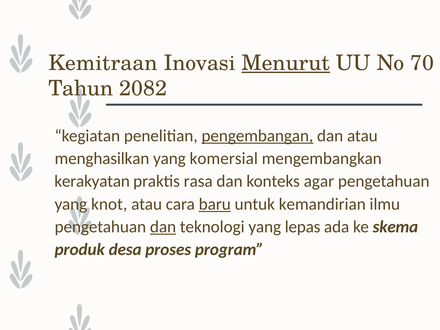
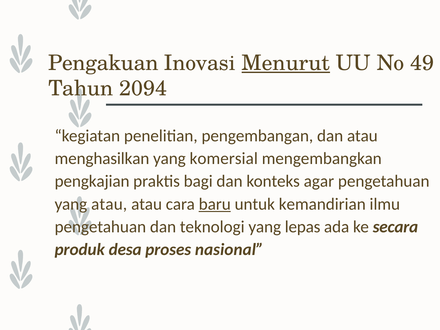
Kemitraan: Kemitraan -> Pengakuan (103, 63)
70: 70 -> 49 (422, 63)
2082: 2082 -> 2094 (143, 89)
pengembangan underline: present -> none (257, 136)
kerakyatan: kerakyatan -> pengkajian (92, 181)
rasa: rasa -> bagi (198, 181)
yang knot: knot -> atau (109, 204)
dan underline: present -> none (163, 227)
skema: skema -> secara (395, 227)
program: program -> nasional (229, 250)
